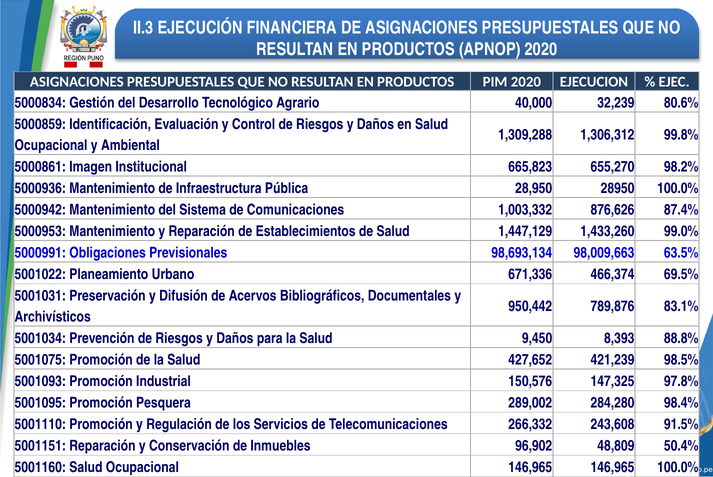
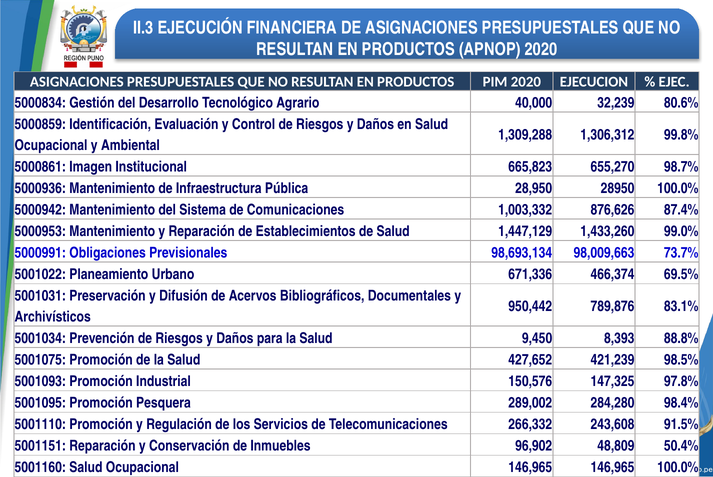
98.2%: 98.2% -> 98.7% (681, 167)
63.5%: 63.5% -> 73.7% (681, 253)
